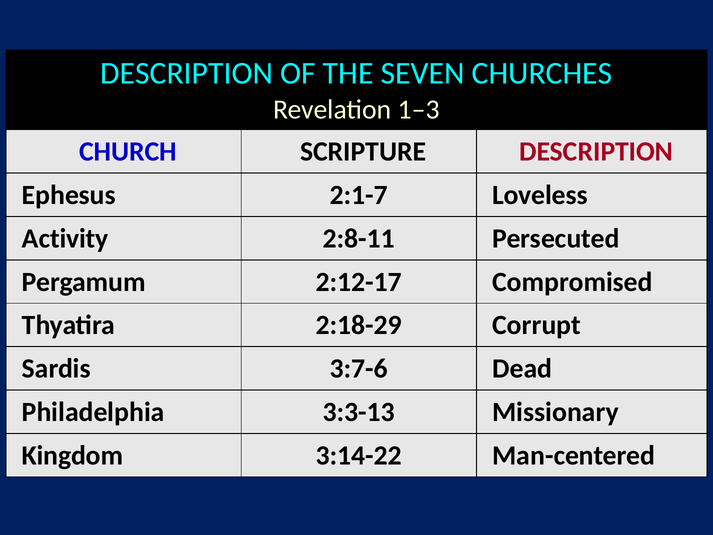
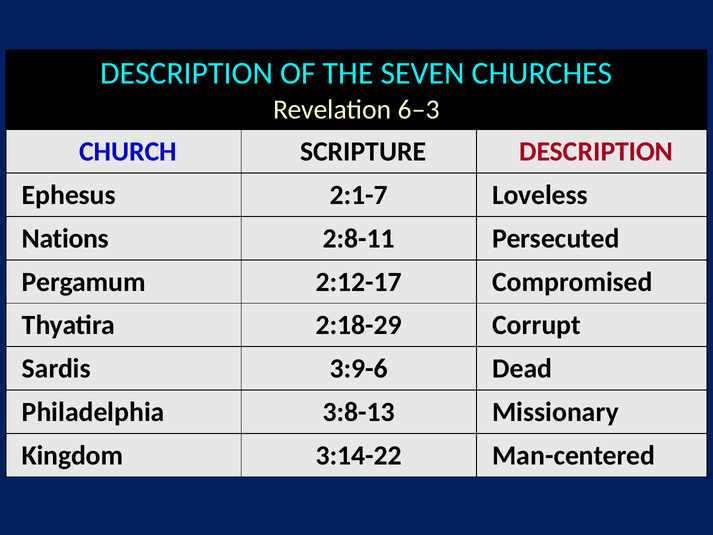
1‒3: 1‒3 -> 6‒3 (419, 109)
Activity: Activity -> Nations (65, 238)
3:7-6: 3:7-6 -> 3:9-6 (359, 368)
3:3-13: 3:3-13 -> 3:8-13 (359, 412)
